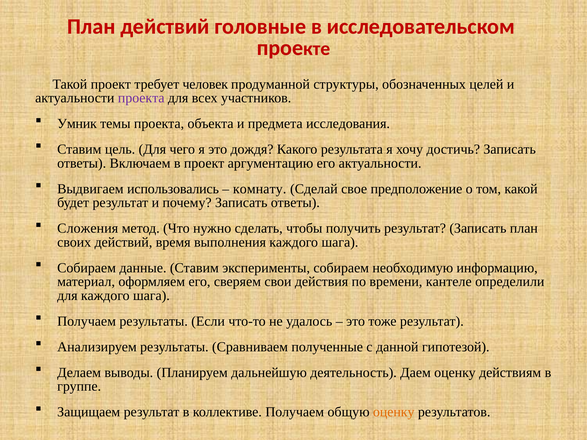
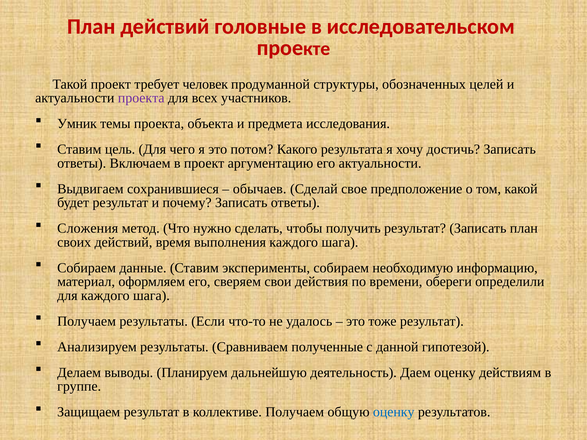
дождя: дождя -> потом (252, 149)
использовались: использовались -> сохранившиеся (173, 189)
комнату: комнату -> обычаев (260, 189)
кантеле: кантеле -> обереги (449, 282)
оценку colour: orange -> blue (394, 412)
